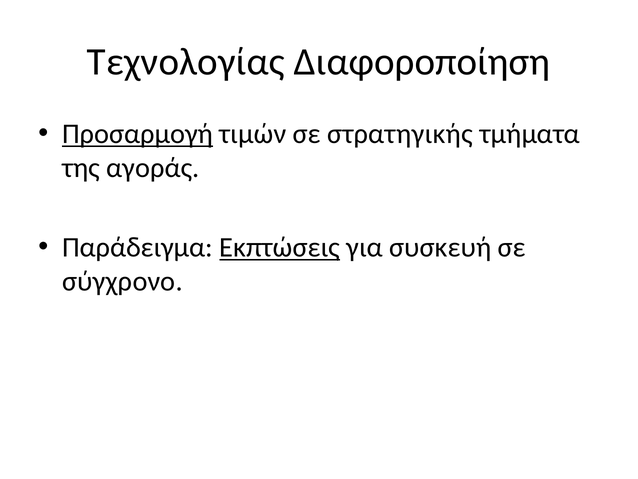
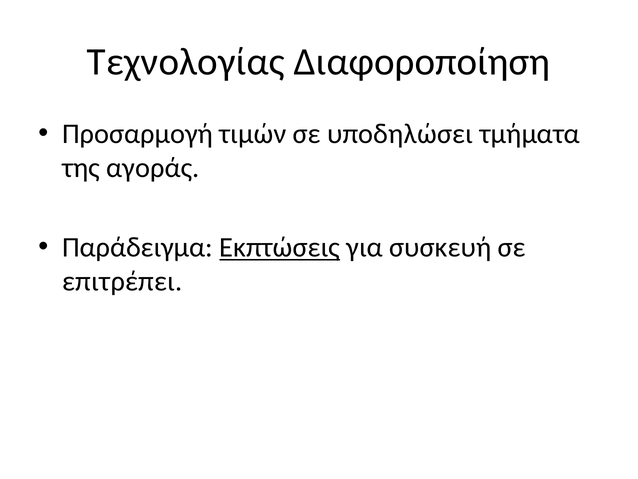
Προσαρμογή underline: present -> none (138, 134)
στρατηγικής: στρατηγικής -> υποδηλώσει (400, 134)
σύγχρονο: σύγχρονο -> επιτρέπει (122, 281)
